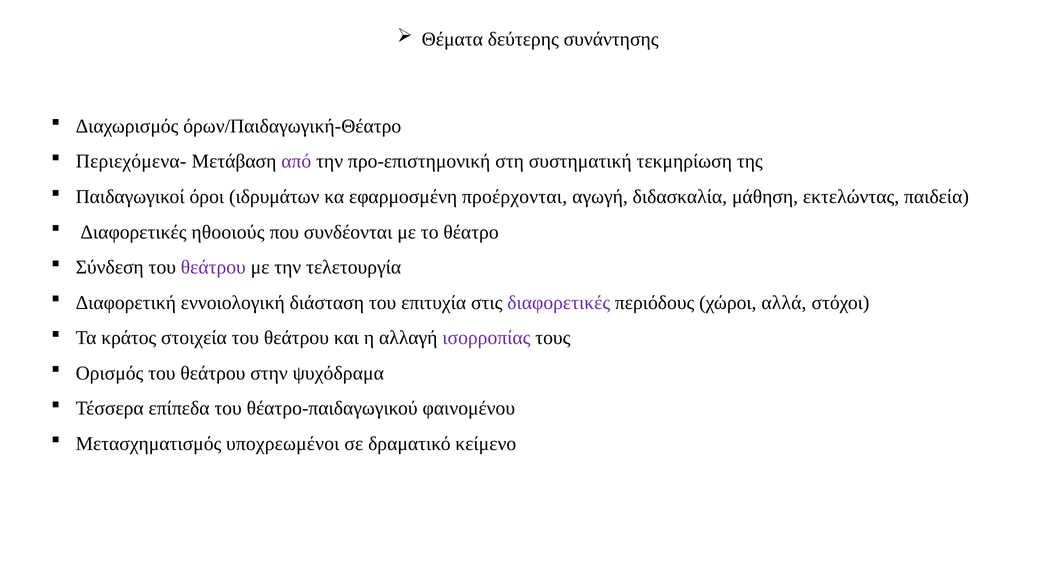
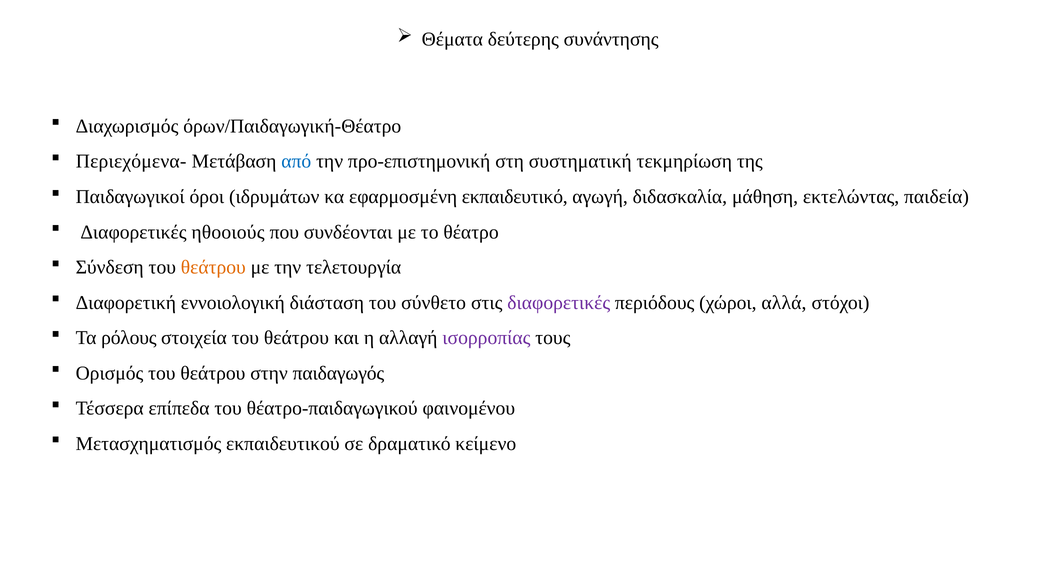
από colour: purple -> blue (296, 161)
προέρχονται: προέρχονται -> εκπαιδευτικό (515, 197)
θεάτρου colour: purple -> orange (213, 267)
επιτυχία: επιτυχία -> σύνθετο (434, 302)
κράτος: κράτος -> ρόλους (129, 338)
ψυχόδραμα: ψυχόδραμα -> παιδαγωγός (338, 373)
υποχρεωμένοι: υποχρεωμένοι -> εκπαιδευτικού (283, 444)
